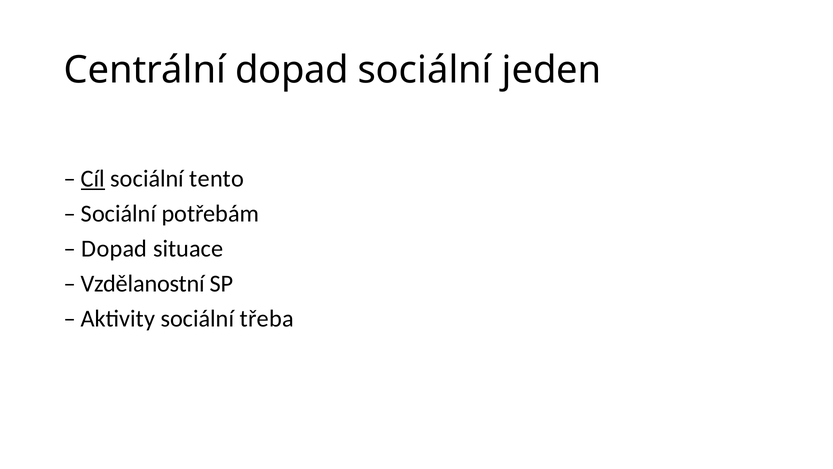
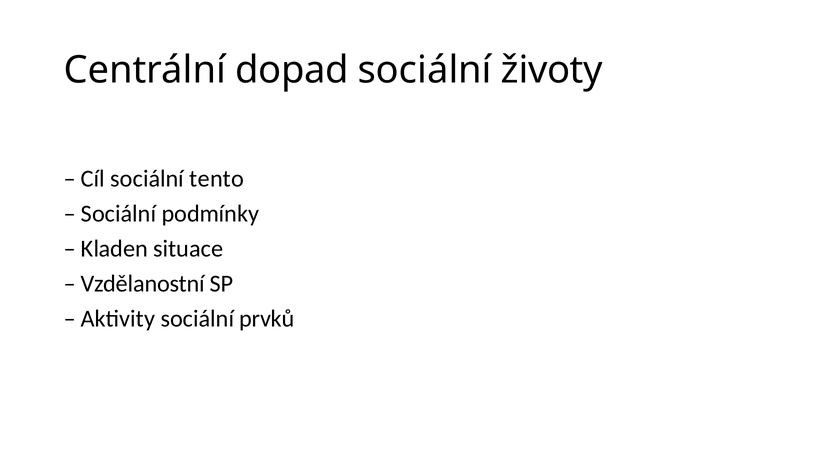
jeden: jeden -> životy (552, 70)
Cíl underline: present -> none (93, 179)
potřebám: potřebám -> podmínky (210, 214)
Dopad: Dopad -> Kladen (114, 249)
třeba: třeba -> prvků (267, 318)
